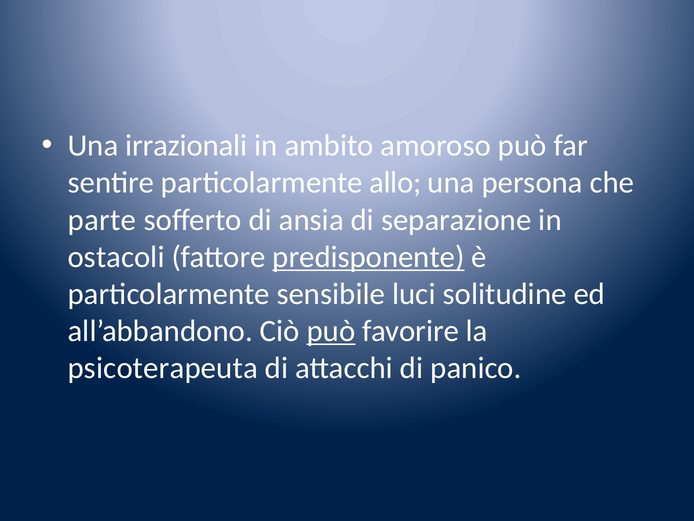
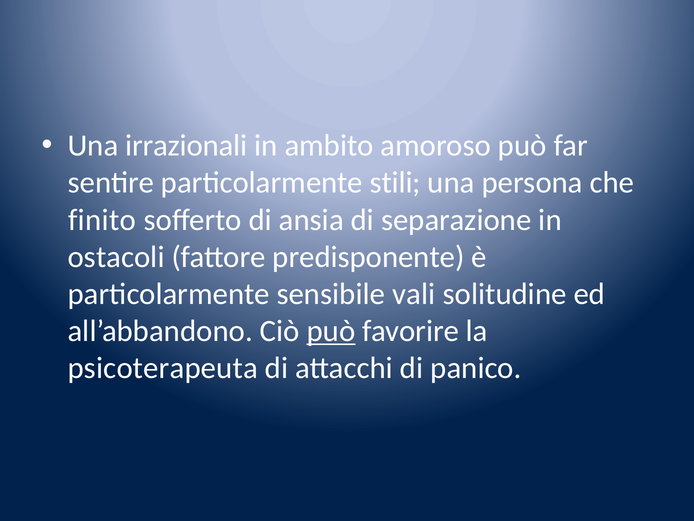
allo: allo -> stili (395, 183)
parte: parte -> finito (102, 220)
predisponente underline: present -> none (368, 257)
luci: luci -> vali (414, 294)
